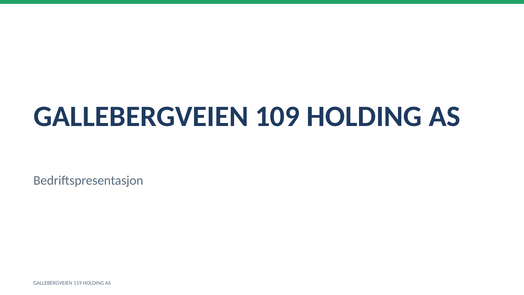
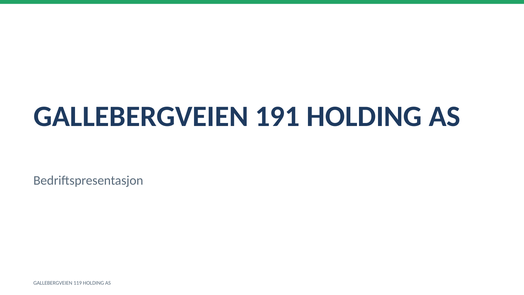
109: 109 -> 191 (277, 116)
